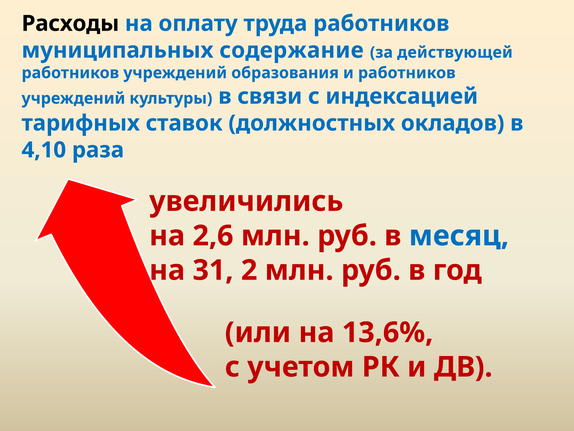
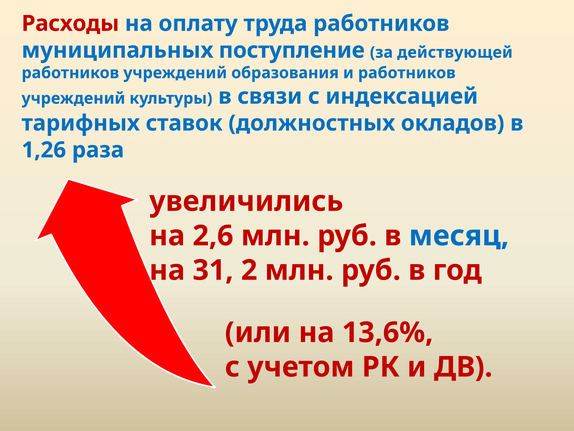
Расходы colour: black -> red (70, 23)
содержание: содержание -> поступление (292, 50)
4,10: 4,10 -> 1,26 (44, 150)
